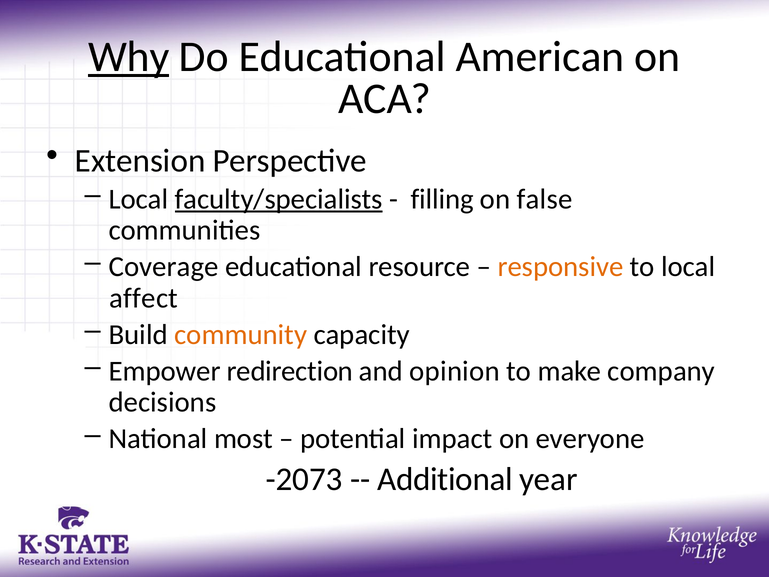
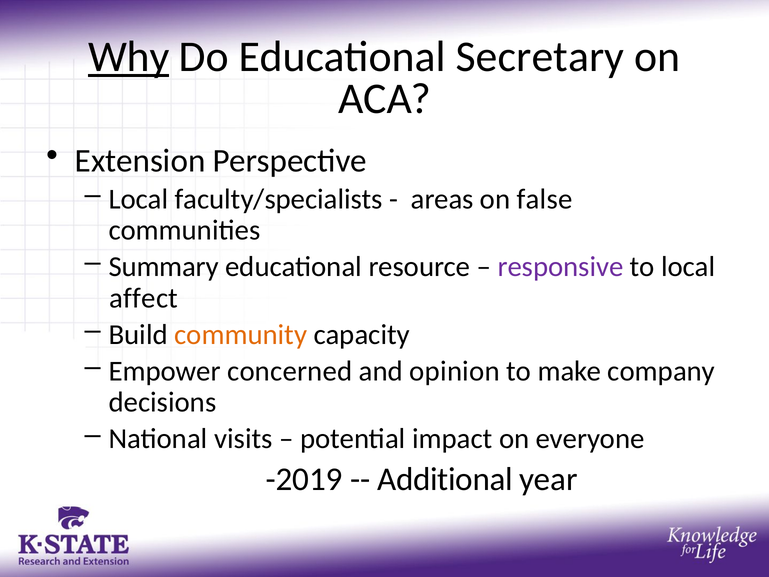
American: American -> Secretary (540, 57)
faculty/specialists underline: present -> none (279, 199)
filling: filling -> areas (442, 199)
Coverage: Coverage -> Summary (164, 267)
responsive colour: orange -> purple (561, 267)
redirection: redirection -> concerned (290, 371)
most: most -> visits (243, 439)
-2073: -2073 -> -2019 (304, 479)
